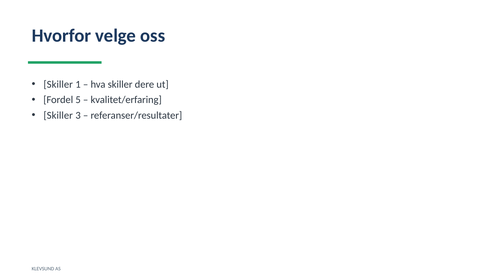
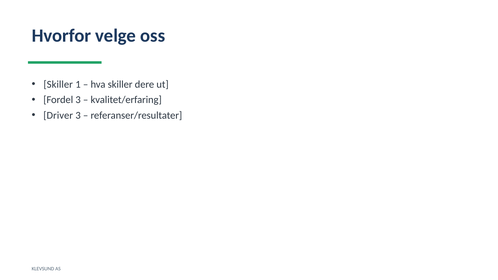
Fordel 5: 5 -> 3 (78, 100)
Skiller: Skiller -> Driver (58, 115)
